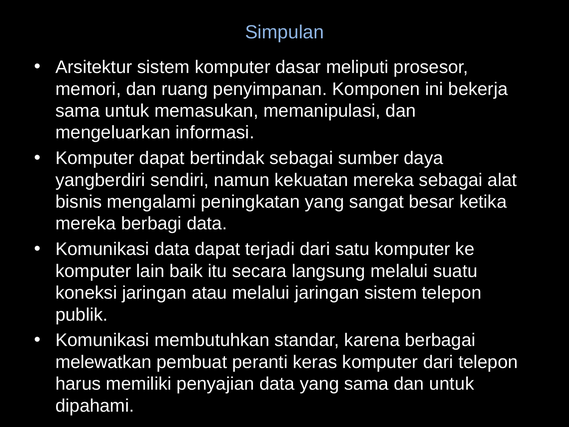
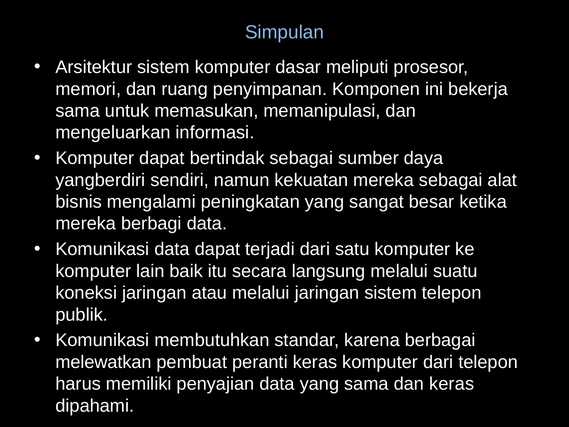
dan untuk: untuk -> keras (452, 384)
